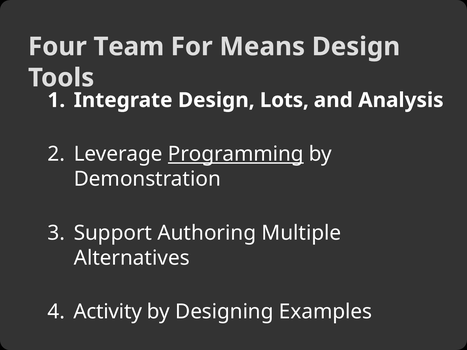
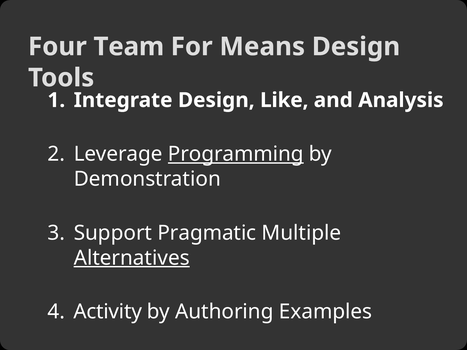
Lots: Lots -> Like (284, 100)
Authoring: Authoring -> Pragmatic (207, 233)
Alternatives underline: none -> present (132, 258)
Designing: Designing -> Authoring (224, 312)
